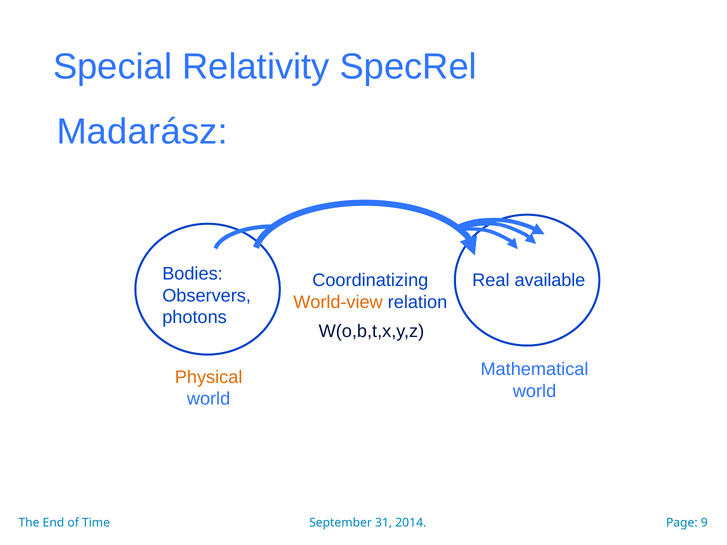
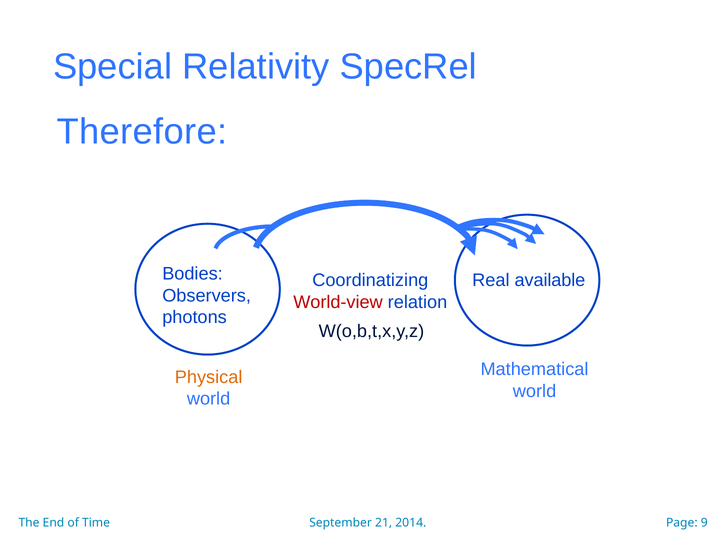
Madarász: Madarász -> Therefore (142, 132)
World-view colour: orange -> red (338, 302)
31: 31 -> 21 (384, 523)
